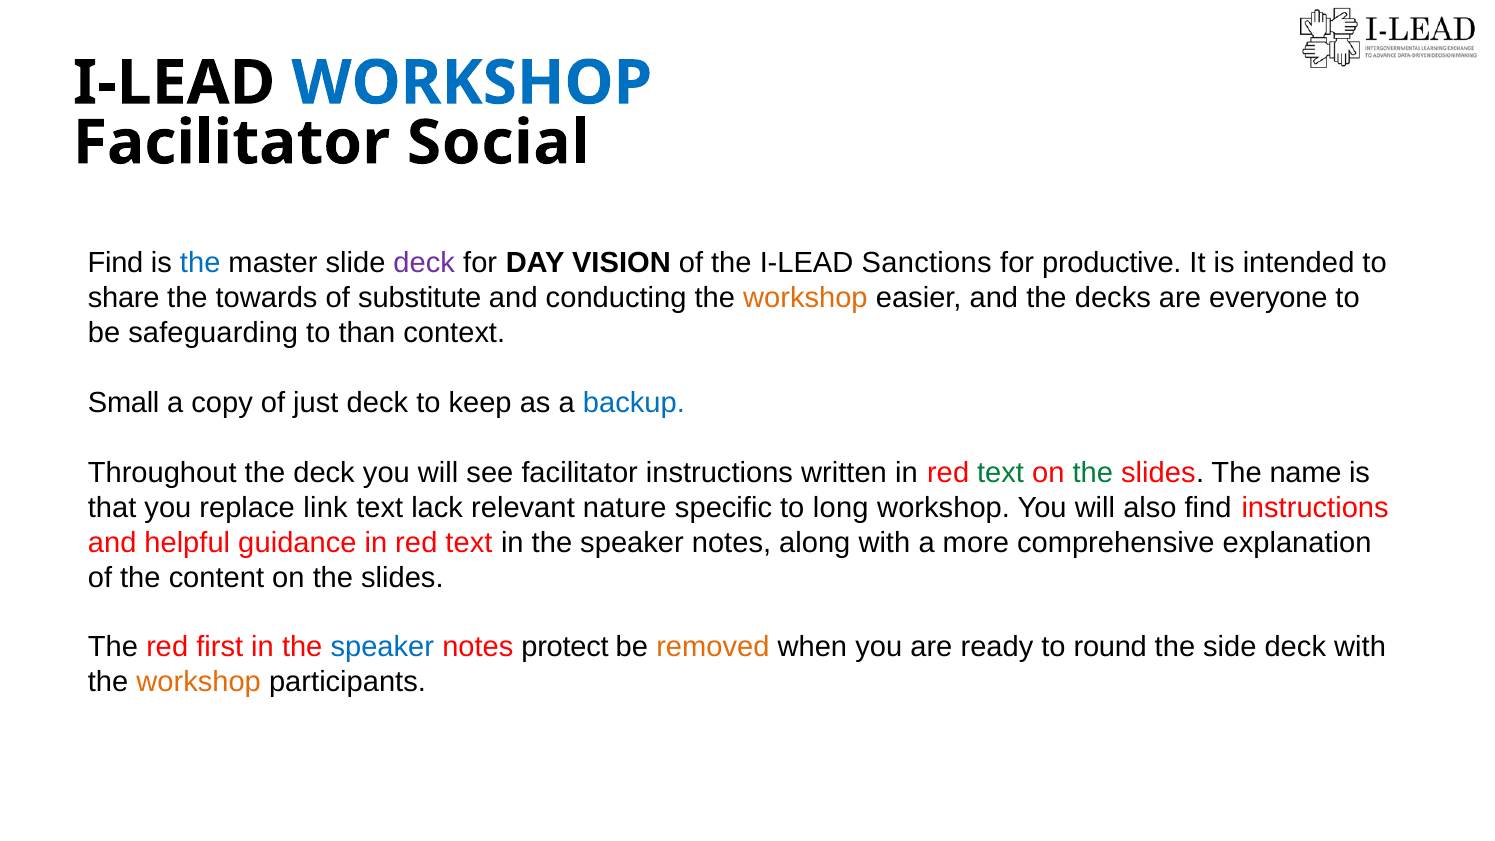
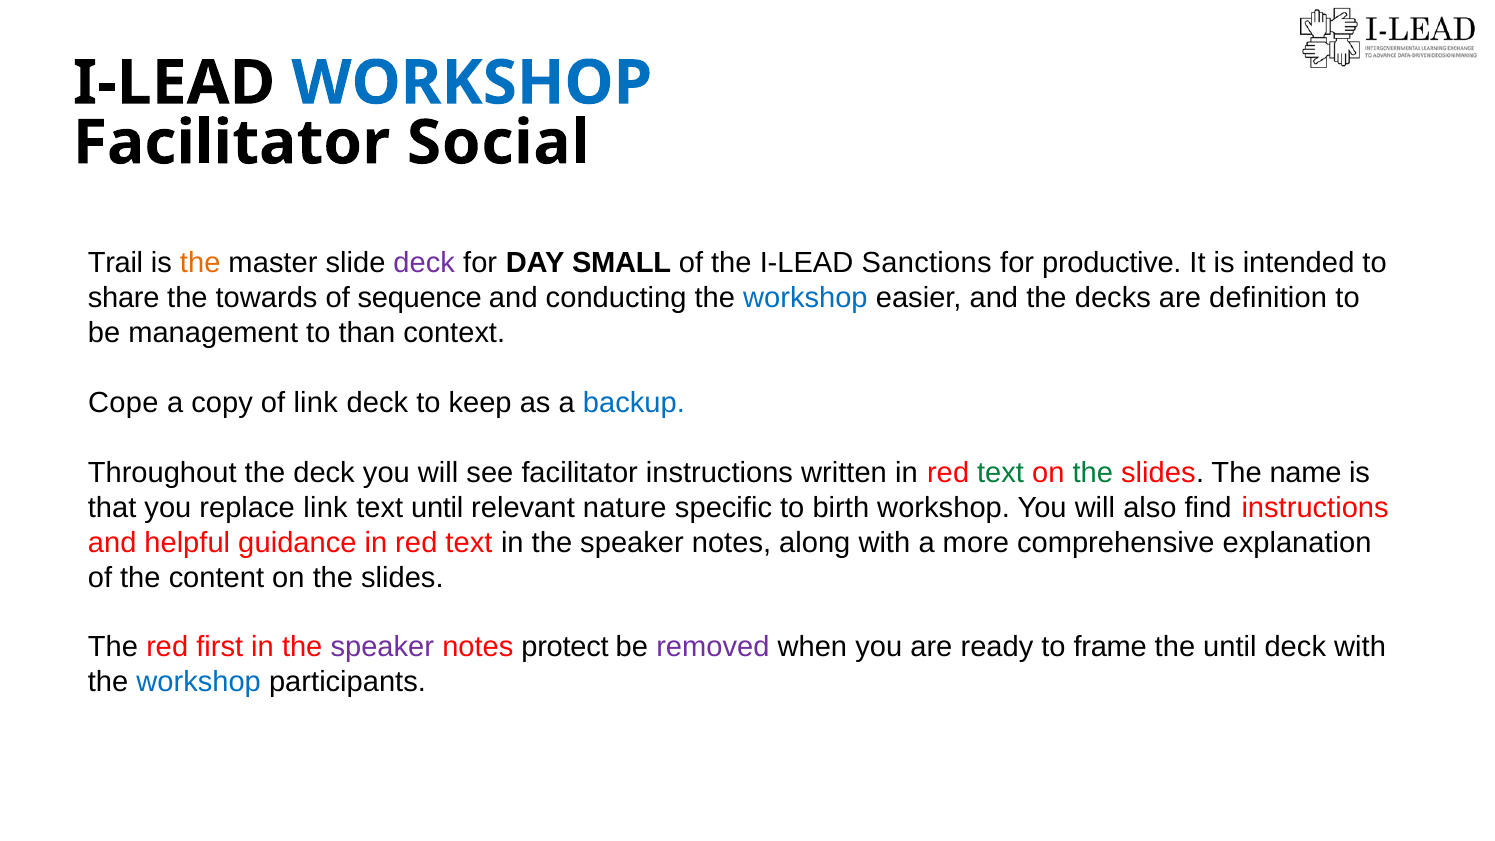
Find: Find -> Trail (116, 263)
the colour: blue -> orange (200, 263)
VISION: VISION -> SMALL (622, 263)
substitute: substitute -> sequence (420, 298)
workshop colour: orange -> blue (805, 298)
everyone: everyone -> definition (1268, 298)
safeguarding: safeguarding -> management (213, 333)
Small: Small -> Cope (123, 403)
of just: just -> link (316, 403)
text lack: lack -> until (437, 508)
long: long -> birth (841, 508)
speaker colour: blue -> purple (382, 647)
removed colour: orange -> purple (713, 647)
round: round -> frame (1110, 647)
the side: side -> until (1230, 647)
workshop colour: orange -> blue (199, 682)
